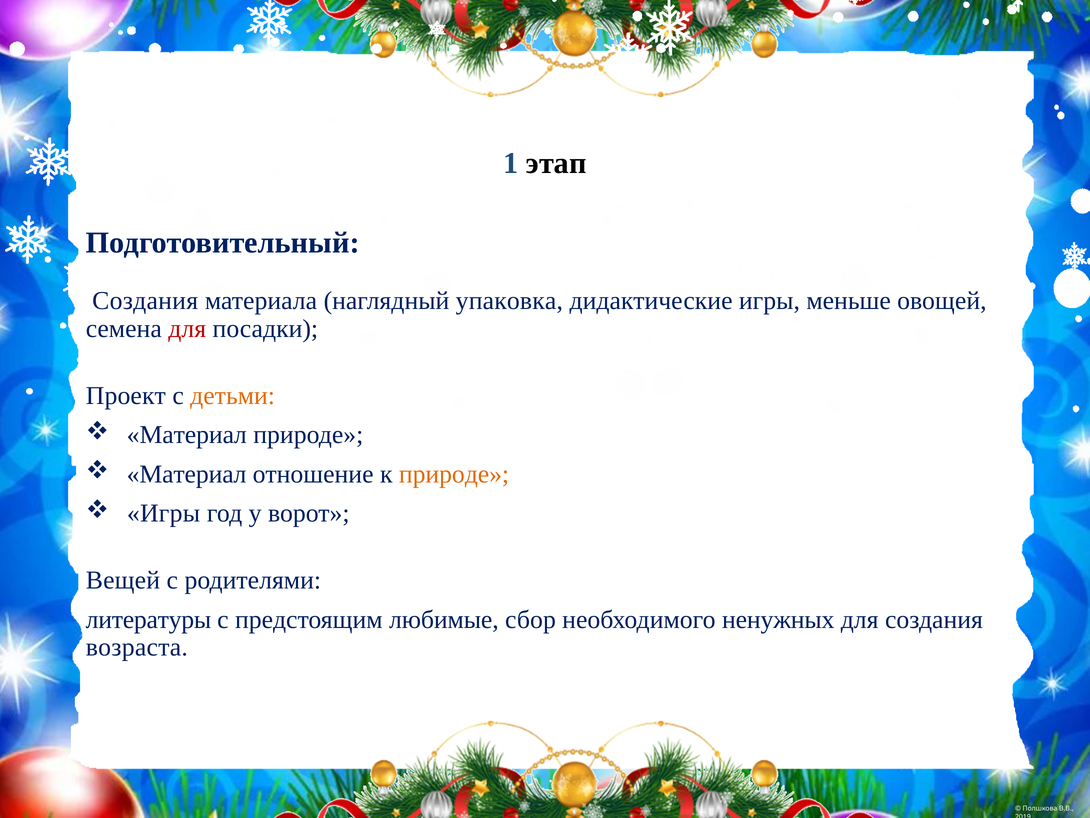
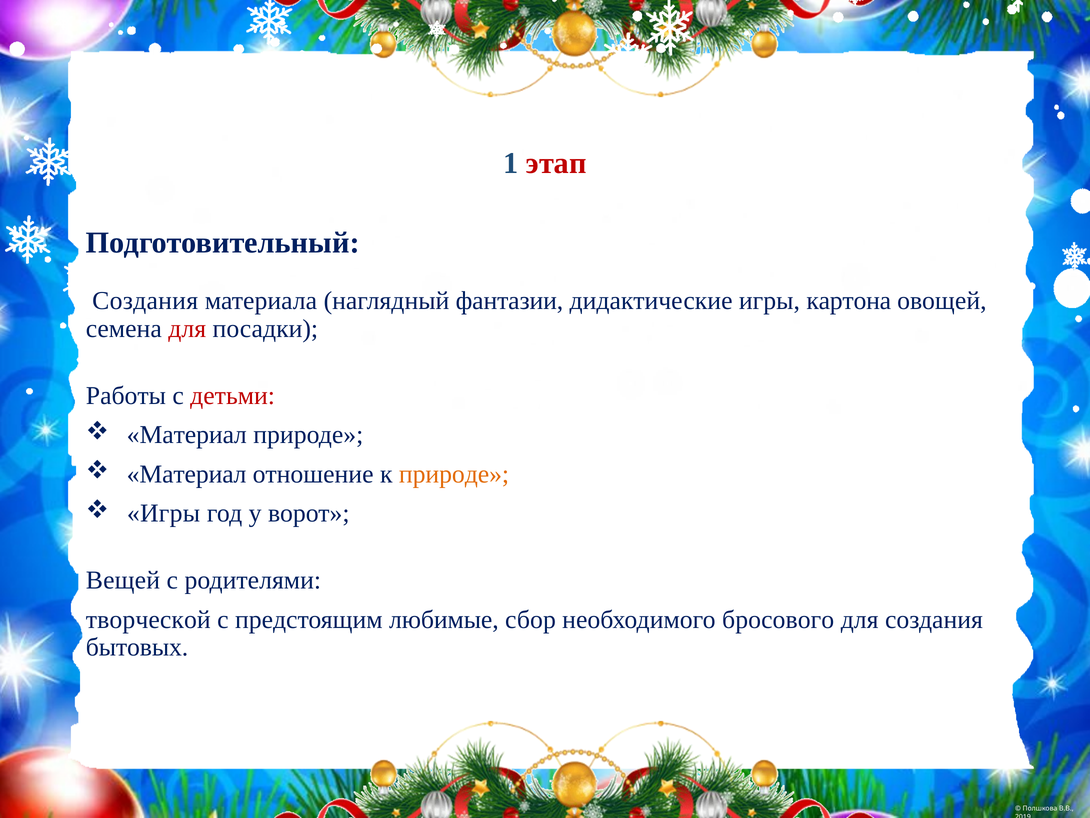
этап colour: black -> red (556, 163)
упаковка: упаковка -> фантазии (509, 301)
меньше: меньше -> картона (849, 301)
Проект: Проект -> Работы (126, 396)
детьми colour: orange -> red (233, 396)
литературы: литературы -> творческой (148, 619)
ненужных: ненужных -> бросового (778, 619)
возраста: возраста -> бытовых (137, 647)
